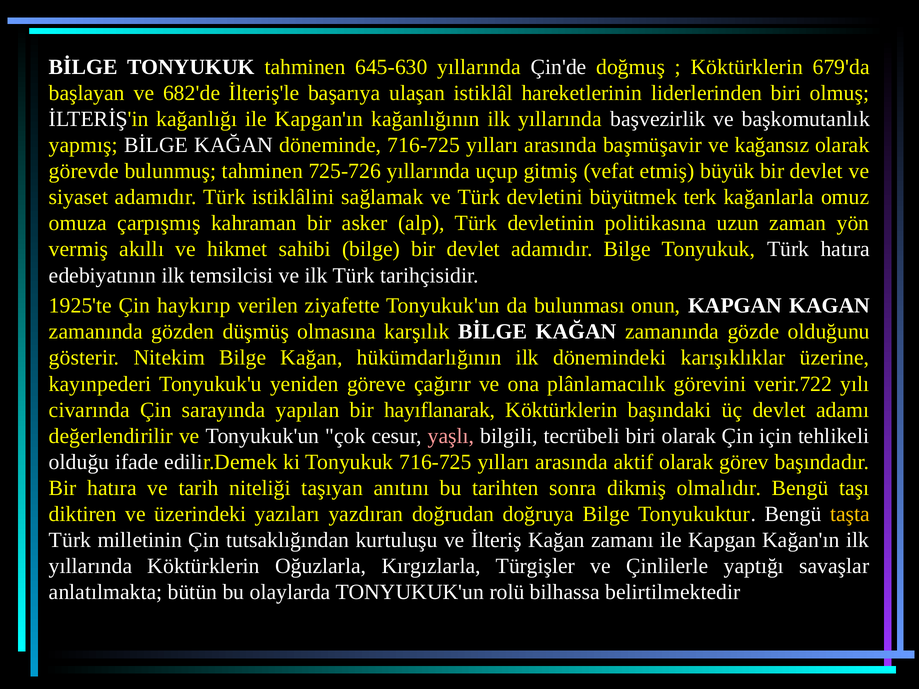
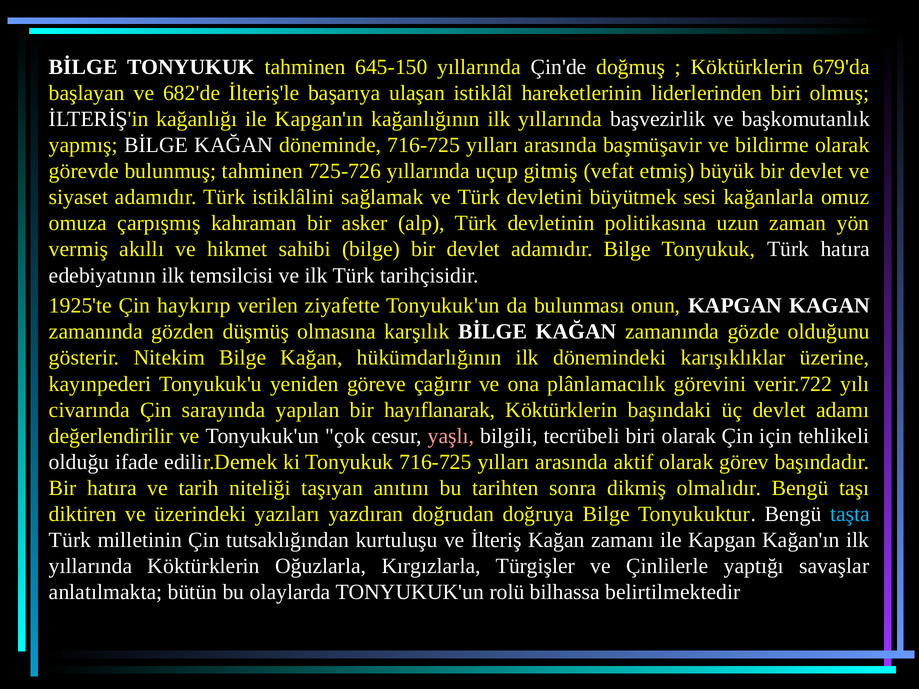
645-630: 645-630 -> 645-150 (391, 67)
kağansız: kağansız -> bildirme (772, 145)
terk: terk -> sesi (700, 197)
taşta colour: yellow -> light blue (850, 514)
